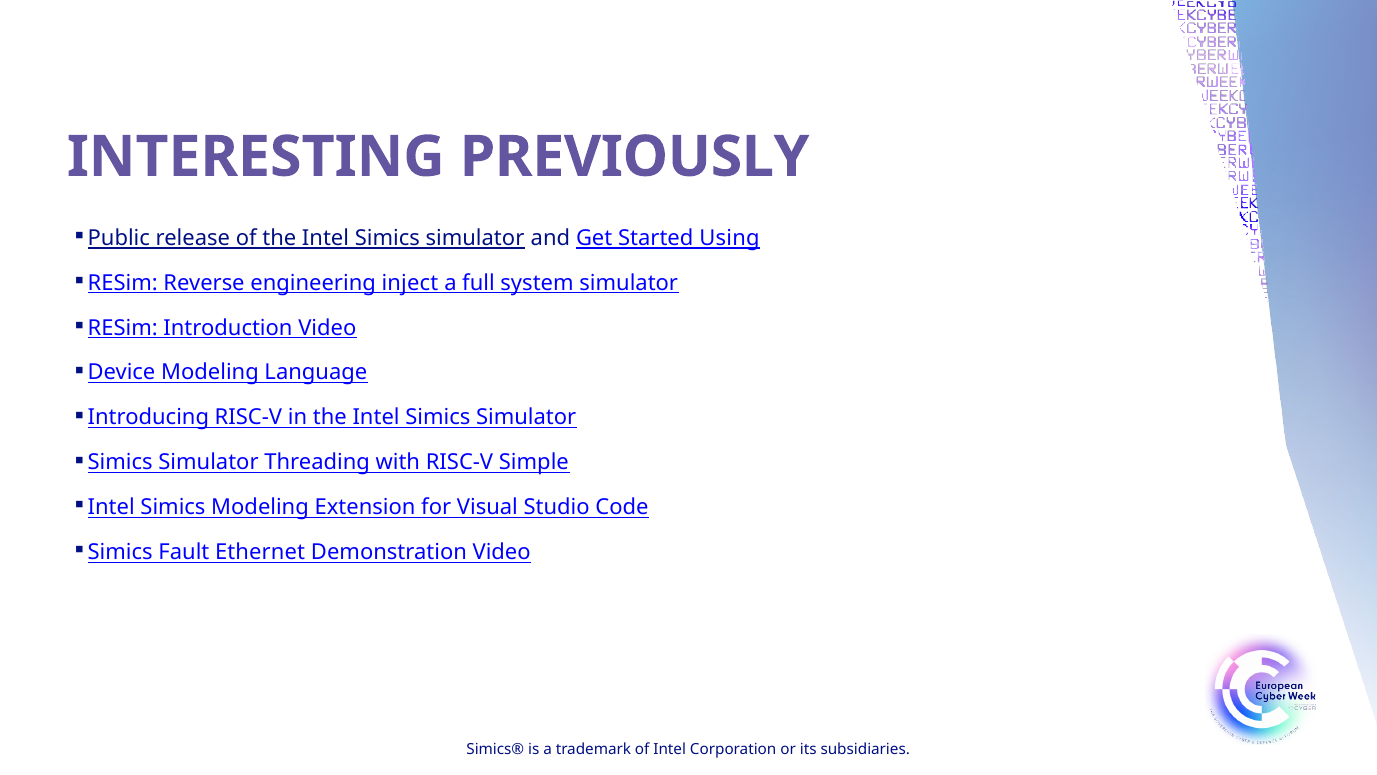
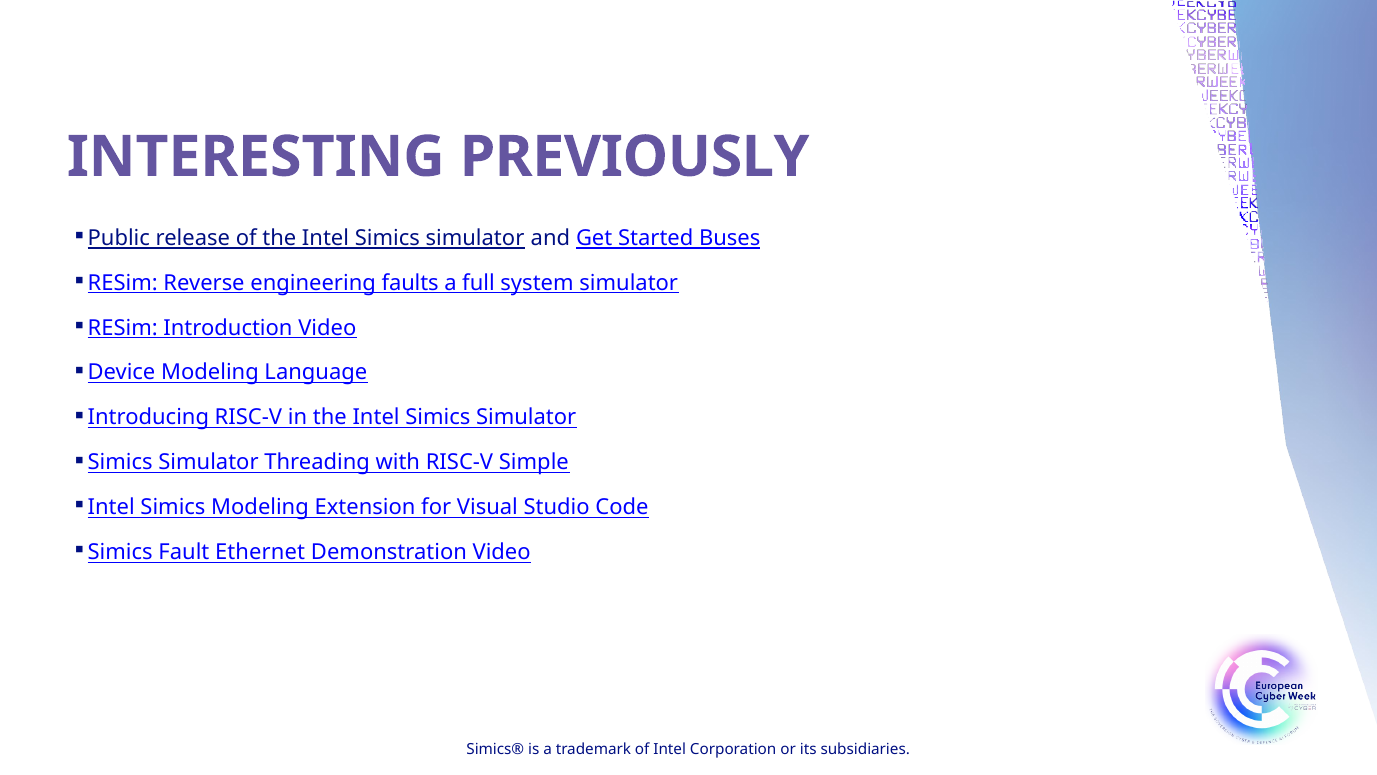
Using: Using -> Buses (730, 238)
inject: inject -> faults (410, 283)
